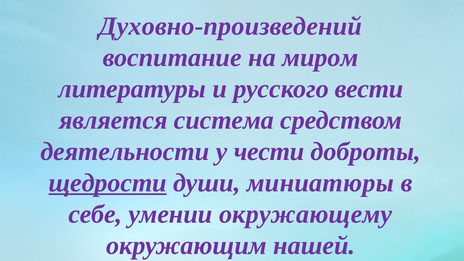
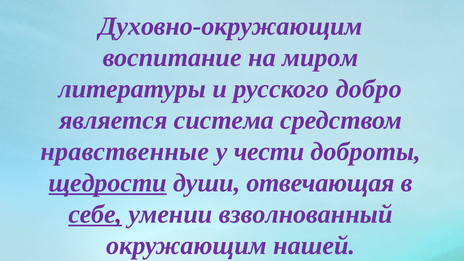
Духовно-произведений: Духовно-произведений -> Духовно-окружающим (231, 26)
вести: вести -> добро (369, 89)
деятельности: деятельности -> нравственные (125, 152)
миниатюры: миниатюры -> отвечающая (321, 183)
себе underline: none -> present (95, 214)
окружающему: окружающему -> взволнованный (306, 214)
